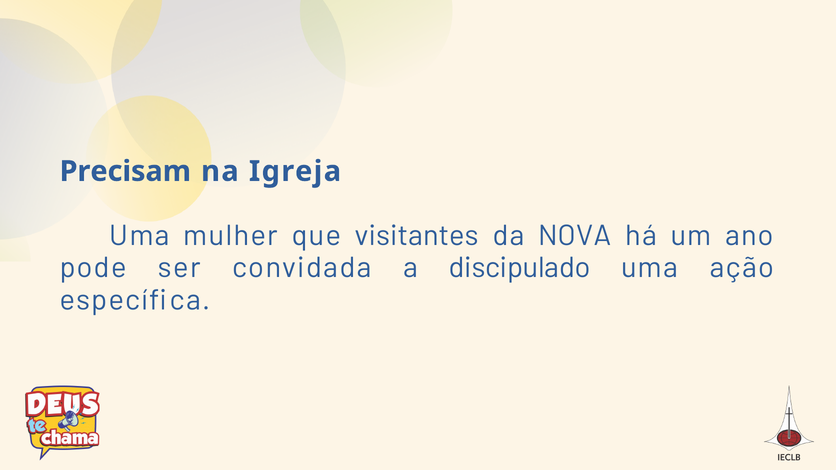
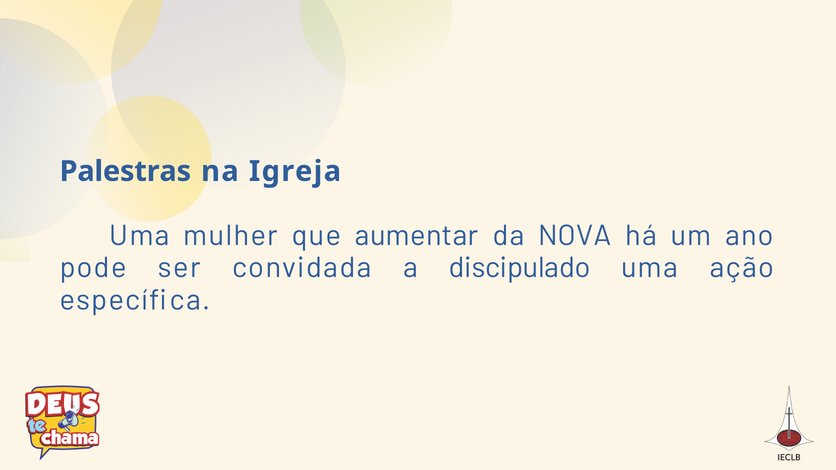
Precisam: Precisam -> Palestras (125, 171)
visitantes: visitantes -> aumentar (417, 236)
